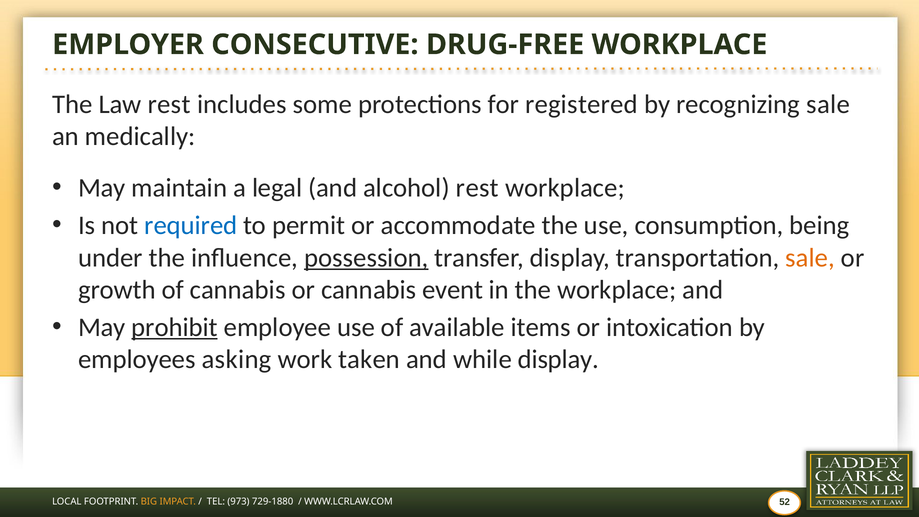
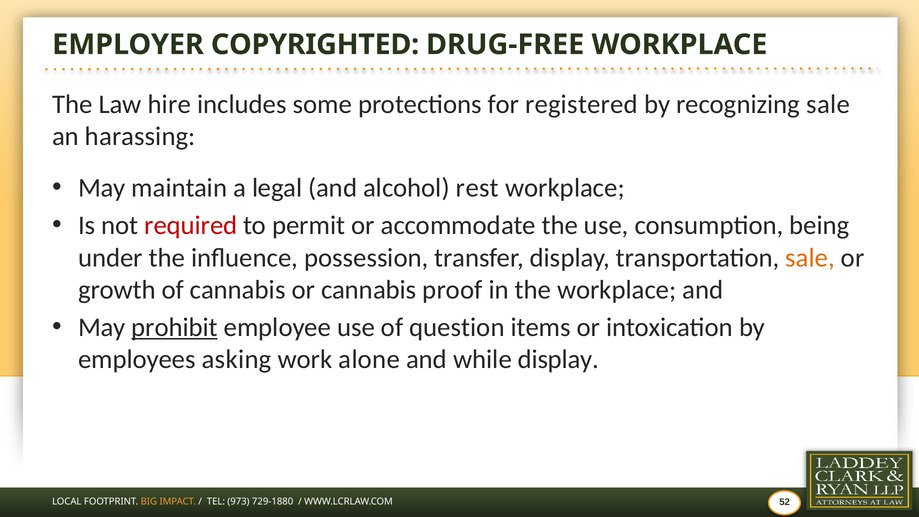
CONSECUTIVE: CONSECUTIVE -> COPYRIGHTED (315, 45)
Law rest: rest -> hire (169, 104)
medically: medically -> harassing (140, 137)
required colour: blue -> red (191, 226)
possession underline: present -> none (366, 258)
event: event -> proof (452, 290)
available: available -> question (457, 327)
taken: taken -> alone (369, 359)
